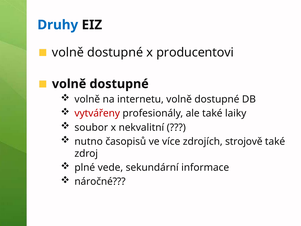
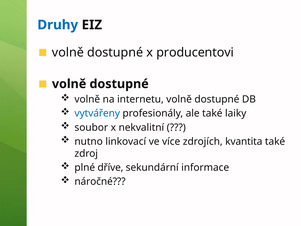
vytvářeny colour: red -> blue (97, 113)
časopisů: časopisů -> linkovací (126, 141)
strojově: strojově -> kvantita (244, 141)
vede: vede -> dříve (110, 167)
